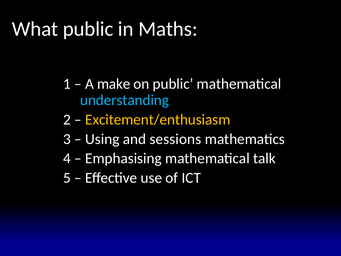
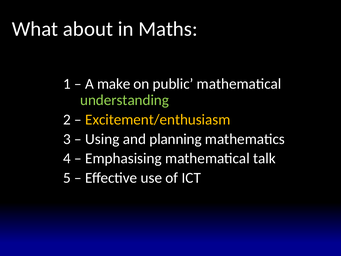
What public: public -> about (88, 29)
understanding colour: light blue -> light green (125, 100)
sessions: sessions -> planning (176, 139)
